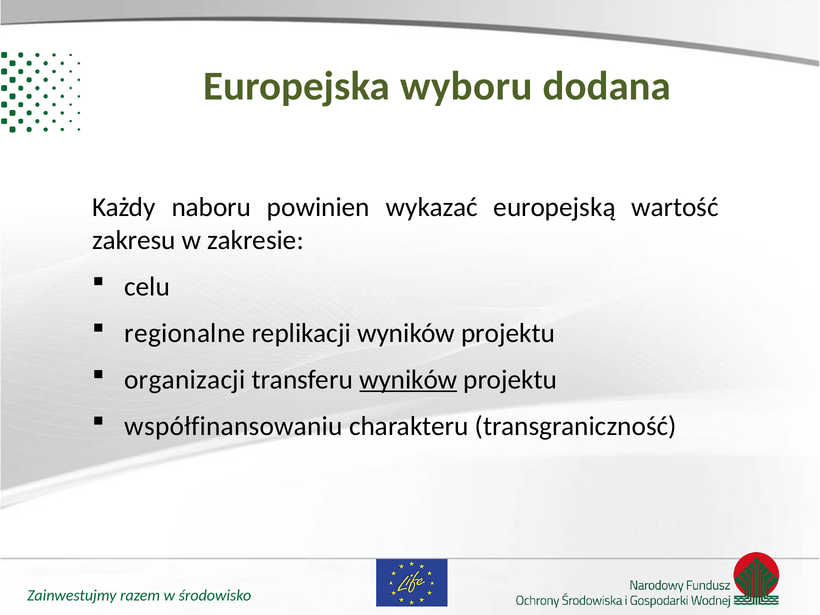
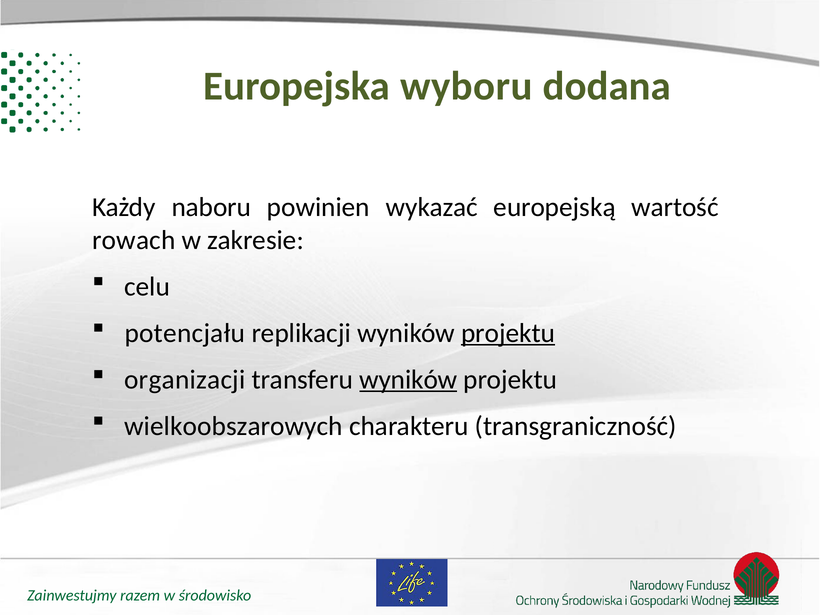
zakresu: zakresu -> rowach (134, 240)
regionalne: regionalne -> potencjału (185, 333)
projektu underline: none -> present (508, 333)
współfinansowaniu: współfinansowaniu -> wielkoobszarowych (234, 426)
